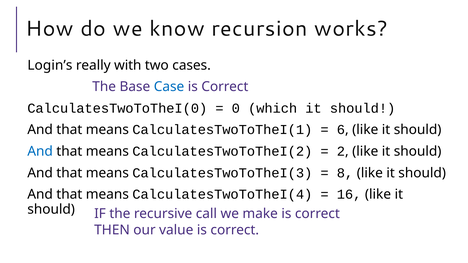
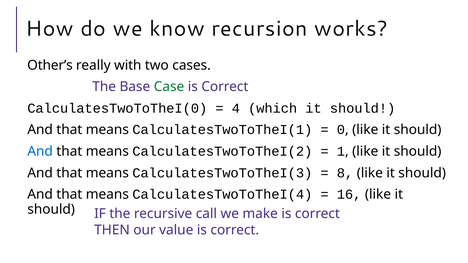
Login’s: Login’s -> Other’s (50, 65)
Case colour: blue -> green (169, 87)
0: 0 -> 4 (236, 108)
6: 6 -> 0 (341, 130)
2: 2 -> 1 (341, 152)
